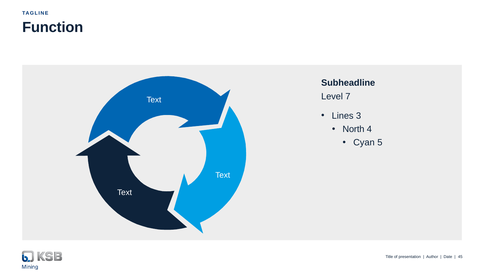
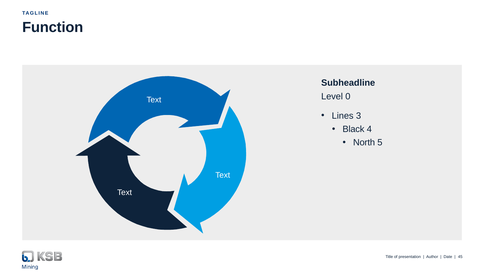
7: 7 -> 0 (348, 96)
North: North -> Black (353, 129)
Cyan: Cyan -> North (364, 143)
